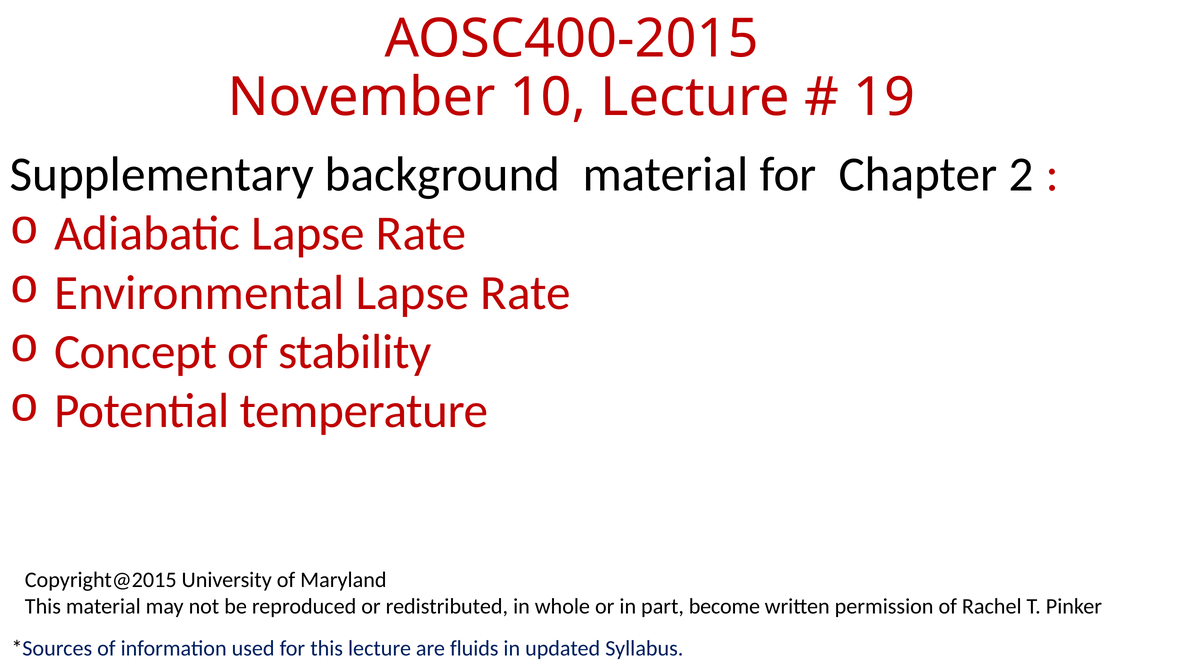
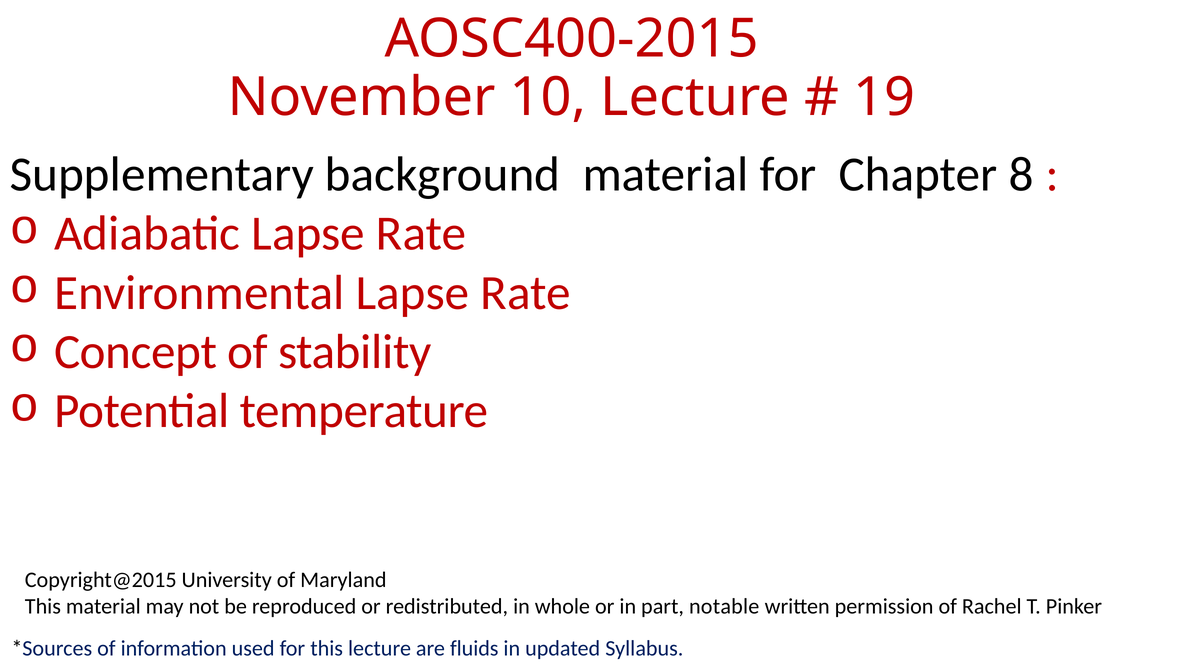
2: 2 -> 8 (1021, 175)
become: become -> notable (724, 606)
